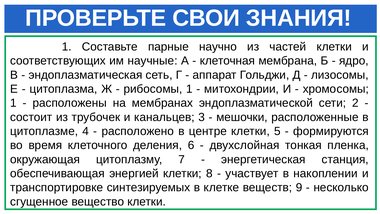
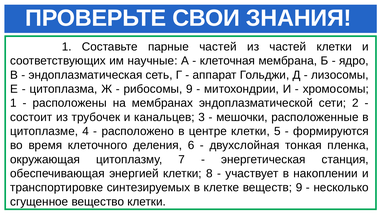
парные научно: научно -> частей (218, 47)
рибосомы 1: 1 -> 9 (189, 89)
